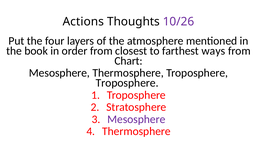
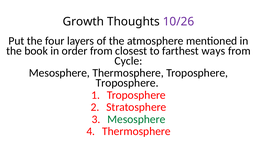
Actions: Actions -> Growth (83, 22)
Chart: Chart -> Cycle (128, 61)
Mesosphere colour: purple -> green (136, 119)
